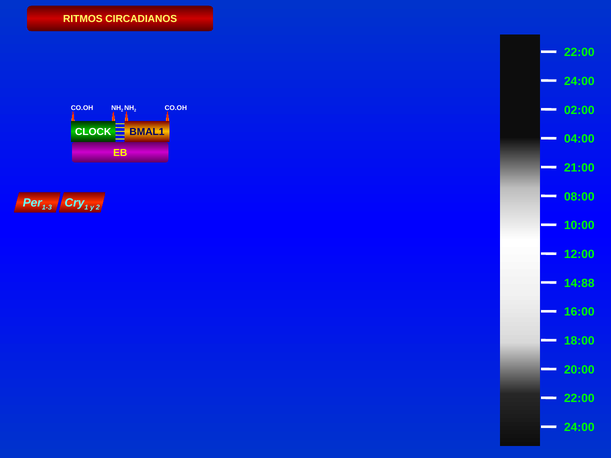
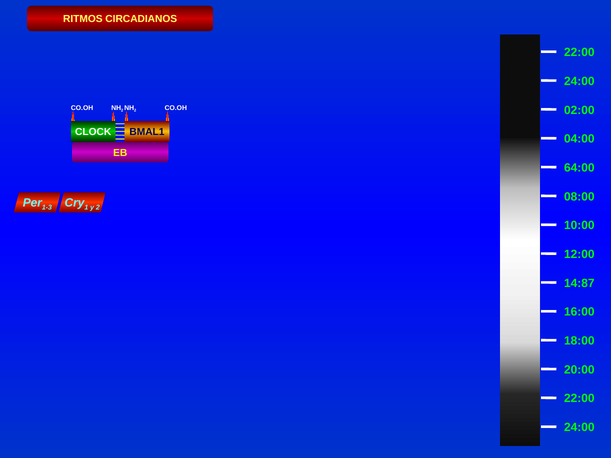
21:00: 21:00 -> 64:00 (579, 168)
14:88: 14:88 -> 14:87 (579, 283)
